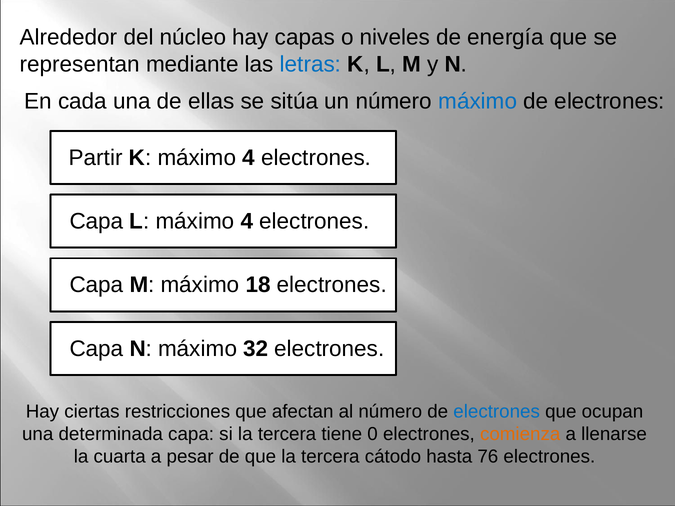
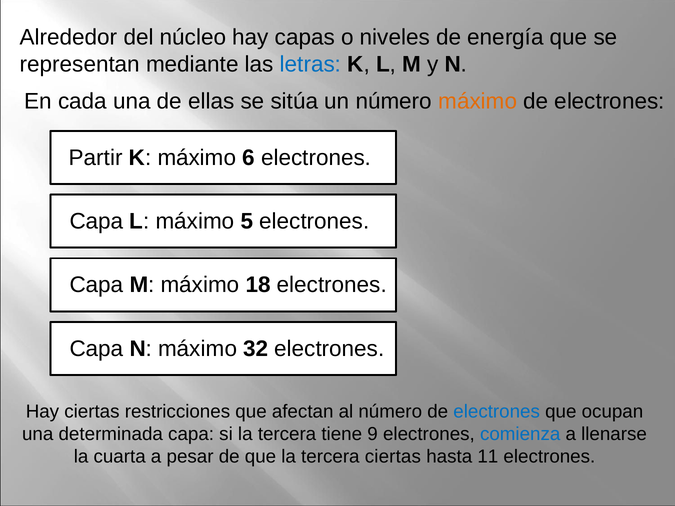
máximo colour: blue -> orange (478, 101)
K máximo 4: 4 -> 6 (249, 158)
L máximo 4: 4 -> 5 (247, 221)
0: 0 -> 9 (373, 434)
comienza colour: orange -> blue (520, 434)
tercera cátodo: cátodo -> ciertas (393, 457)
76: 76 -> 11 (488, 457)
